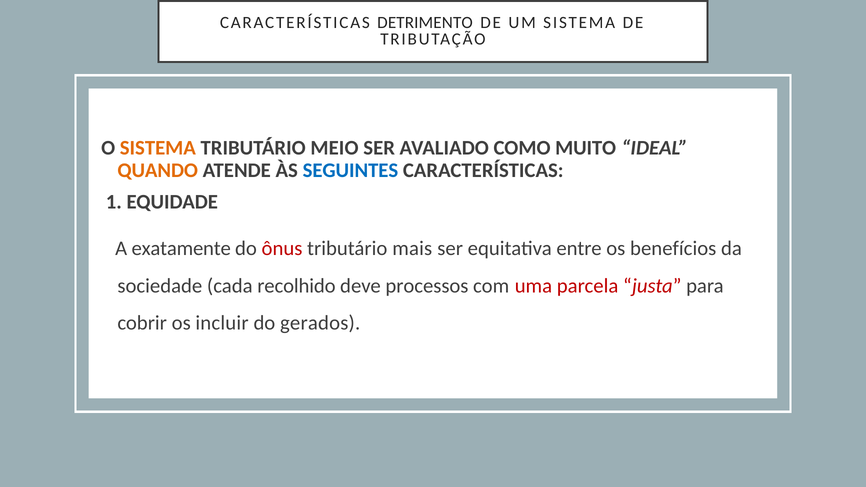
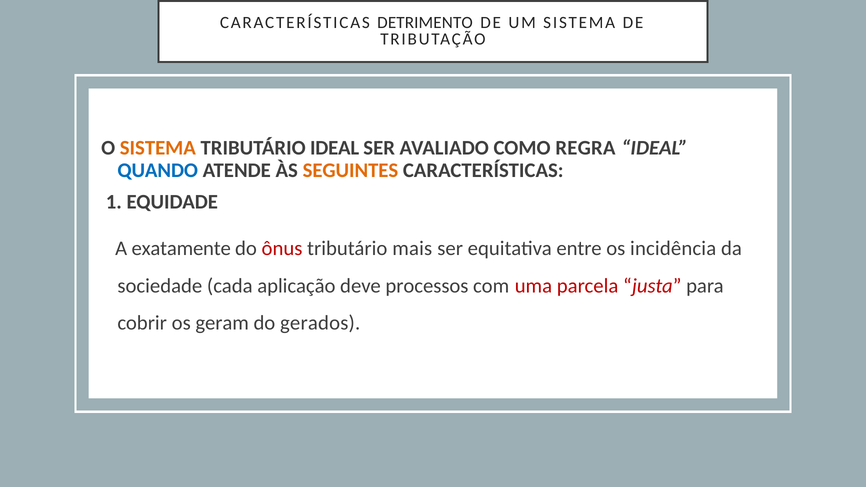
TRIBUTÁRIO MEIO: MEIO -> IDEAL (335, 148)
MUITO: MUITO -> REGRA (585, 148)
QUANDO colour: orange -> blue (158, 170)
SEGUINTES colour: blue -> orange (350, 170)
benefícios: benefícios -> incidência (673, 248)
recolhido: recolhido -> aplicação (296, 286)
incluir: incluir -> geram (222, 323)
